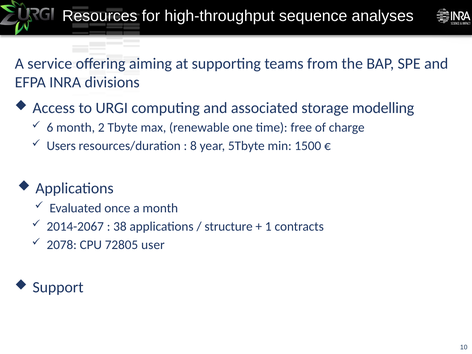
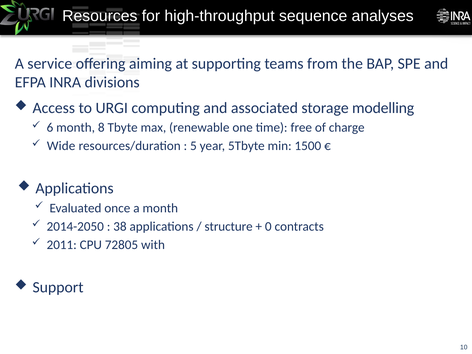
2: 2 -> 8 (101, 128)
Users: Users -> Wide (61, 146)
8: 8 -> 5 (193, 146)
2014-2067: 2014-2067 -> 2014-2050 (75, 226)
1: 1 -> 0 (268, 226)
2078: 2078 -> 2011 (62, 245)
user: user -> with (153, 245)
